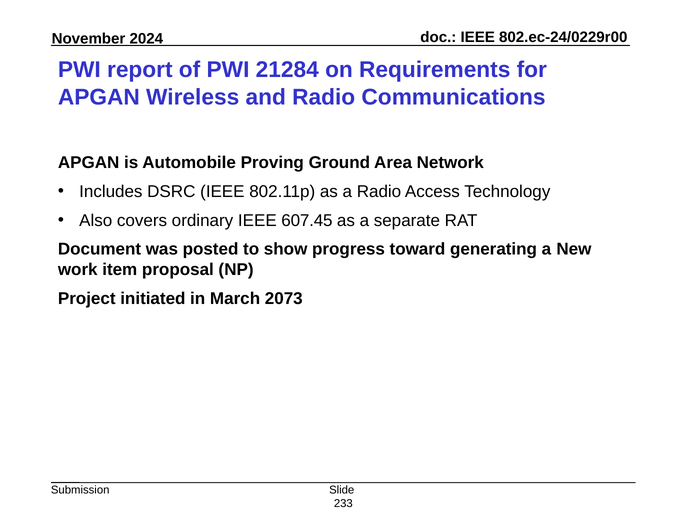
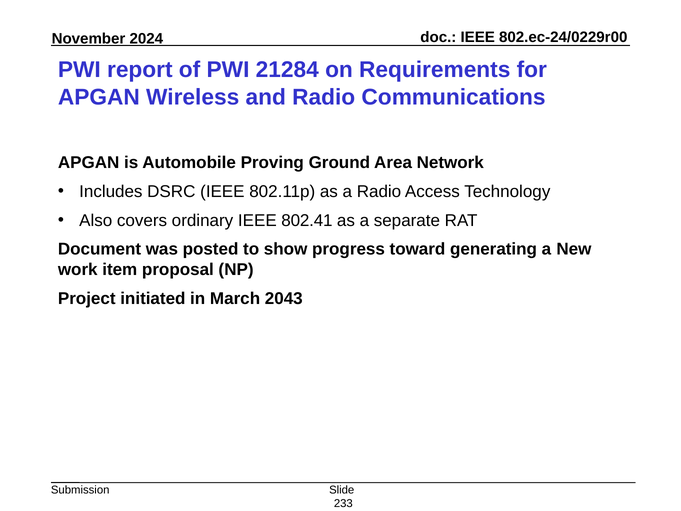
607.45: 607.45 -> 802.41 (307, 220)
2073: 2073 -> 2043 (284, 299)
